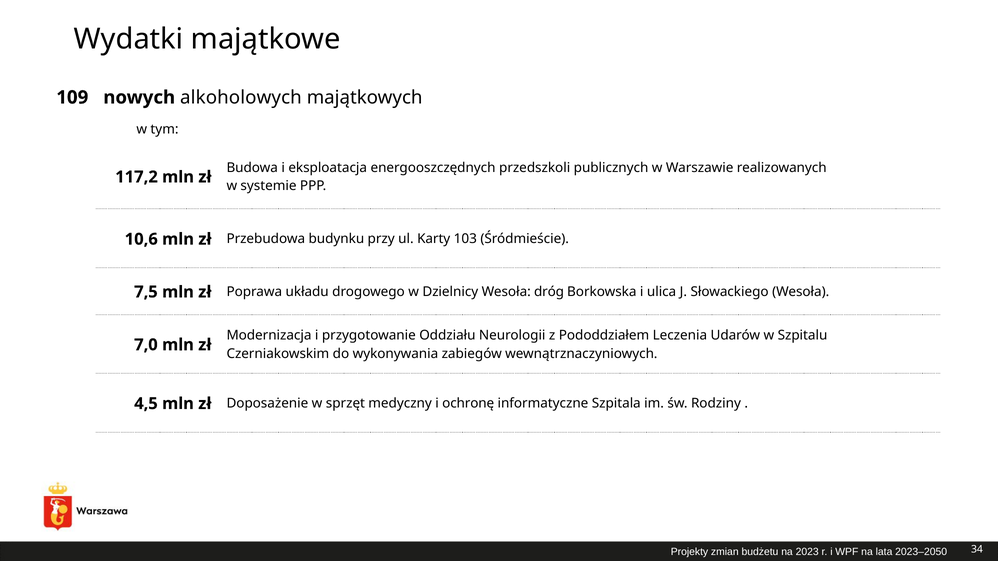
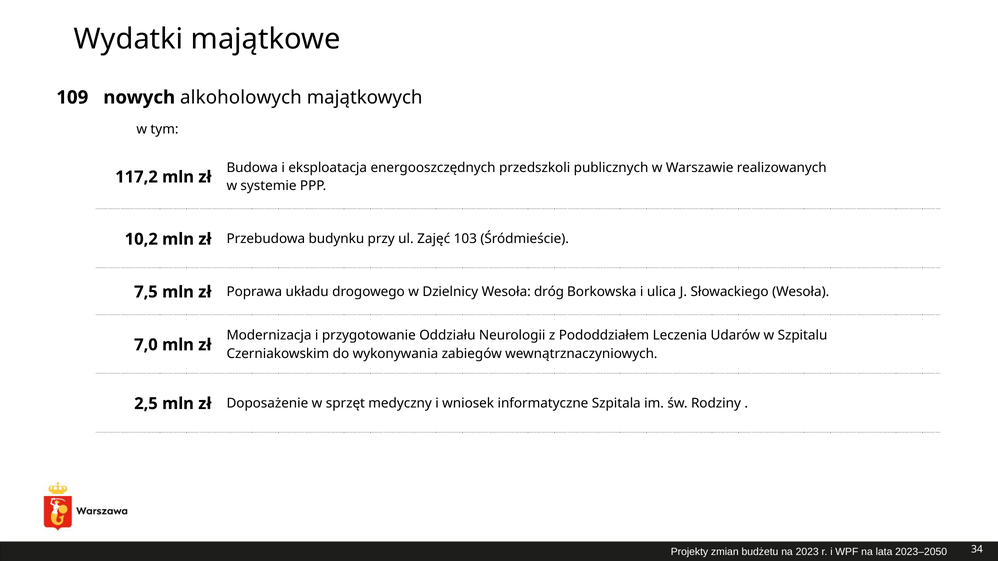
10,6: 10,6 -> 10,2 (141, 239)
Karty: Karty -> Zajęć (434, 239)
4,5: 4,5 -> 2,5 (146, 404)
ochronę: ochronę -> wniosek (468, 404)
